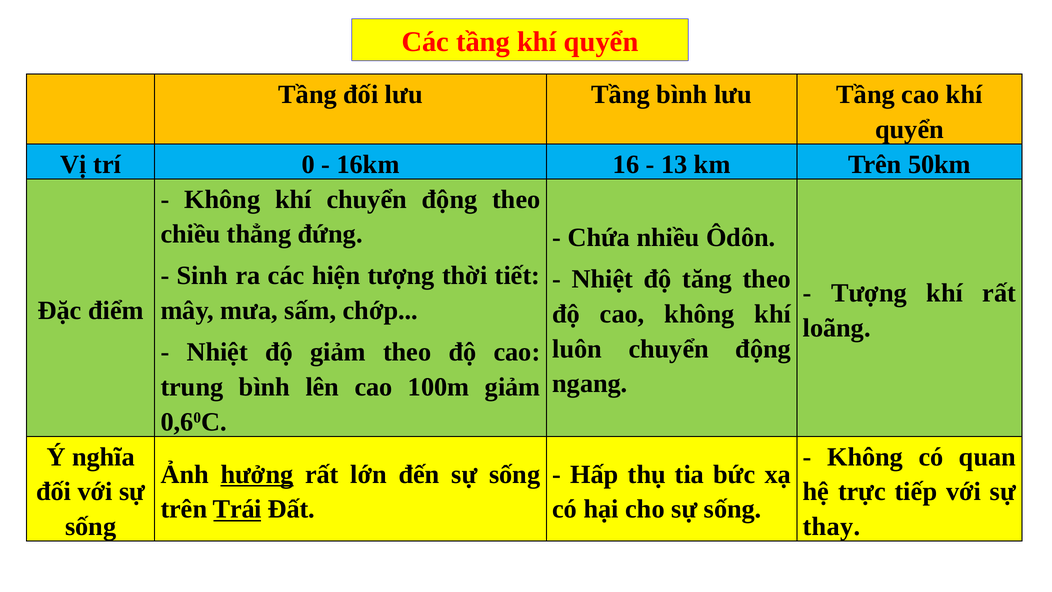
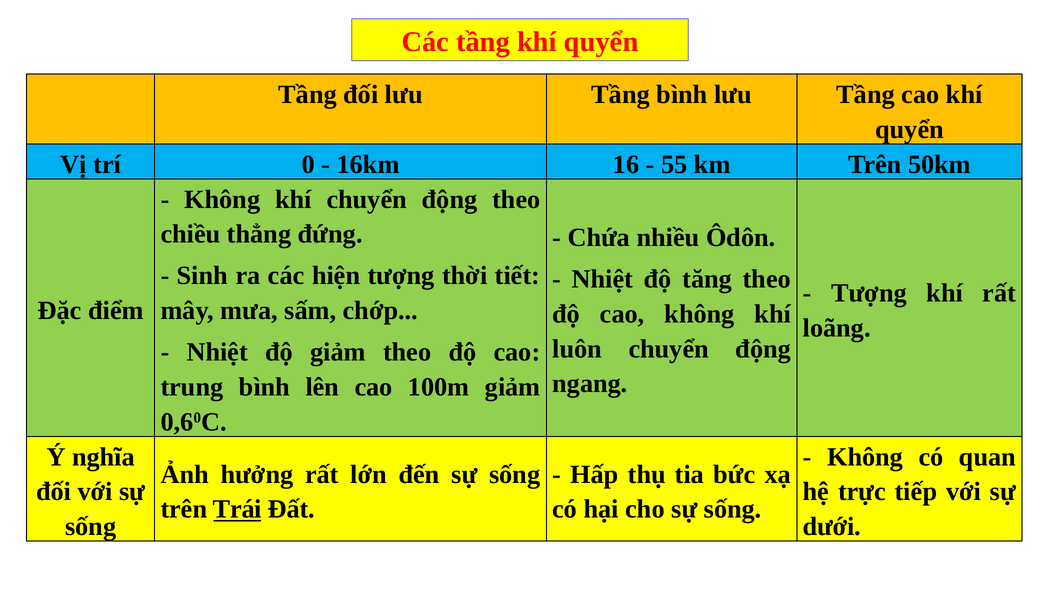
13: 13 -> 55 (674, 164)
hưởng underline: present -> none (257, 474)
thay: thay -> dưới (832, 526)
